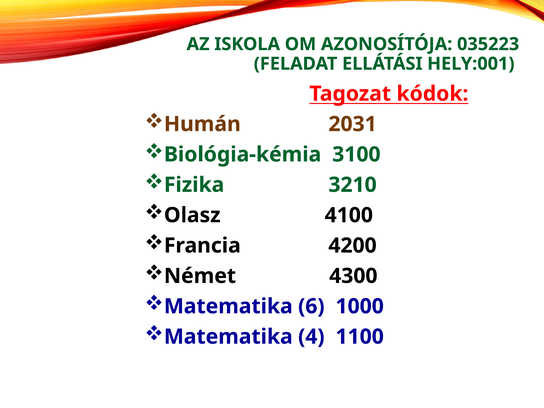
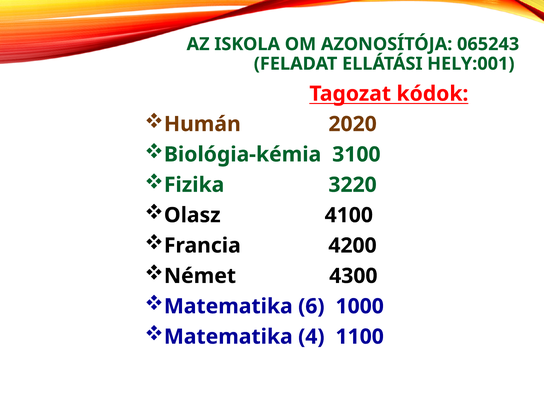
035223: 035223 -> 065243 (488, 44)
2031: 2031 -> 2020 (353, 124)
3210: 3210 -> 3220 (353, 185)
